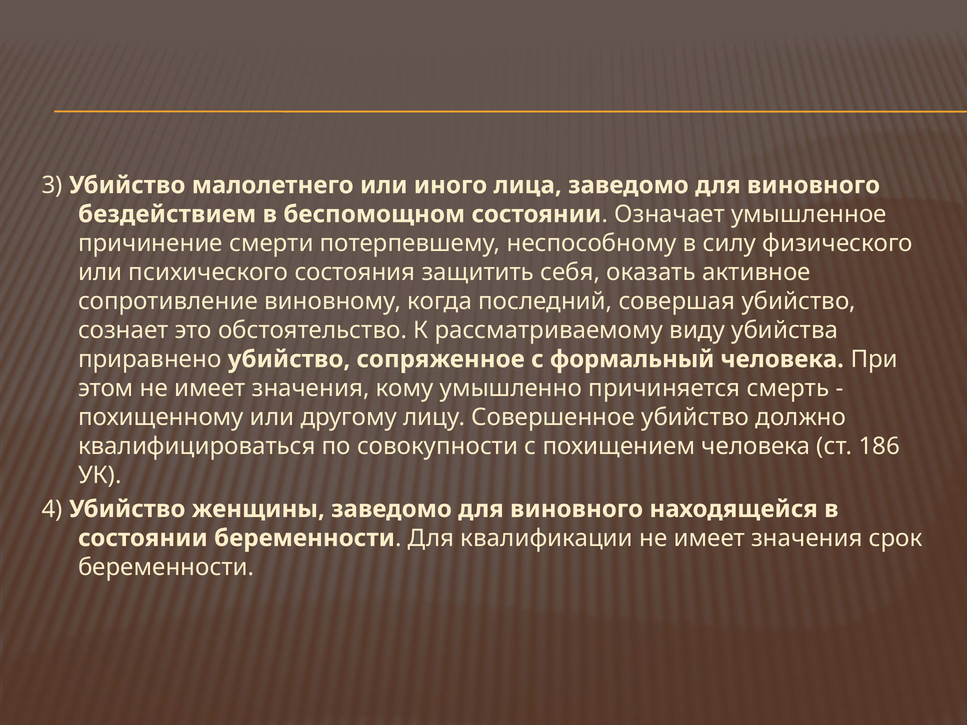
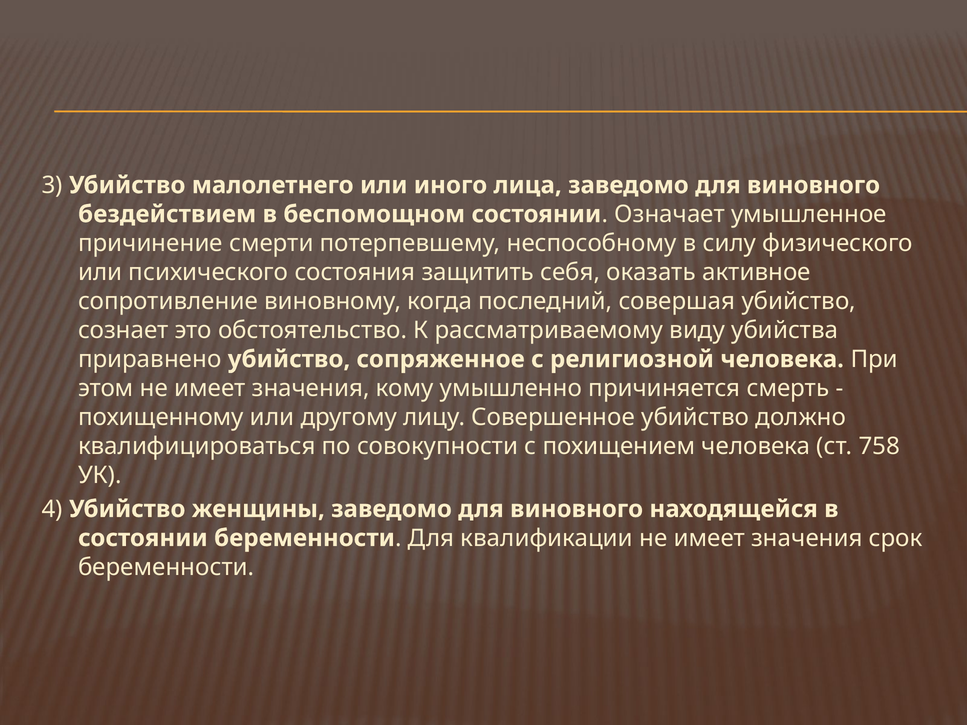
формальный: формальный -> религиозной (632, 359)
186: 186 -> 758 (879, 446)
